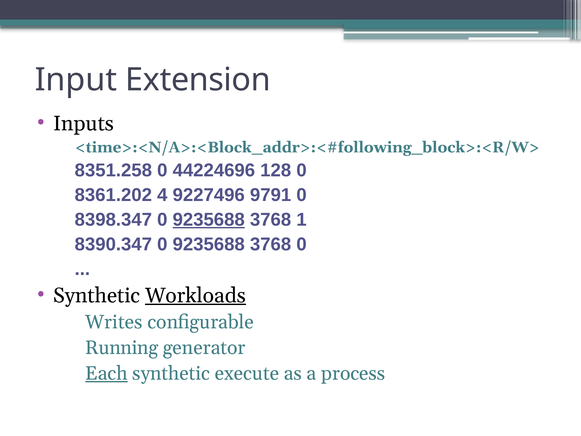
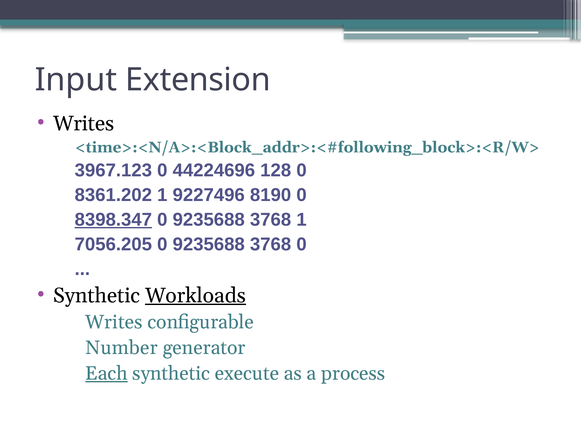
Inputs: Inputs -> Writes (84, 123)
8351.258: 8351.258 -> 3967.123 (113, 170)
8361.202 4: 4 -> 1 (162, 195)
9791: 9791 -> 8190 (271, 195)
8398.347 underline: none -> present (113, 220)
9235688 underline: present -> none (209, 220)
8390.347: 8390.347 -> 7056.205 (113, 244)
Running: Running -> Number (122, 347)
